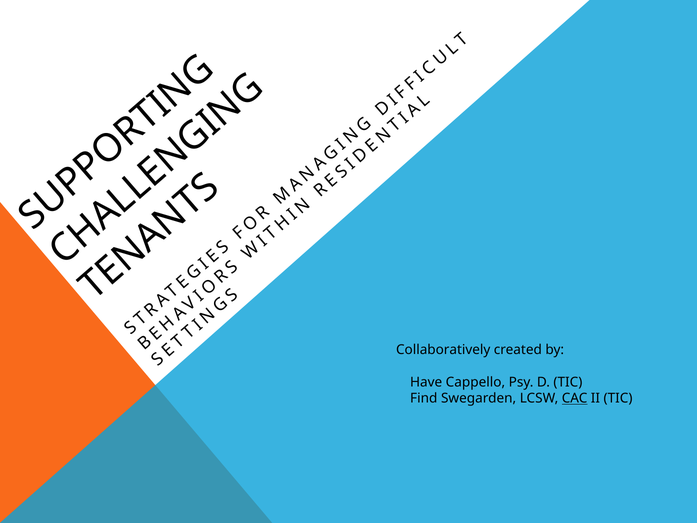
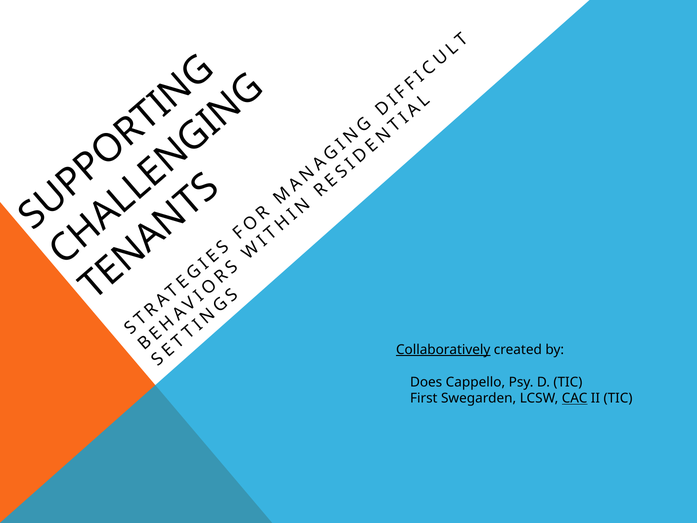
Collaboratively underline: none -> present (443, 349)
Have: Have -> Does (426, 382)
Find: Find -> First (424, 398)
